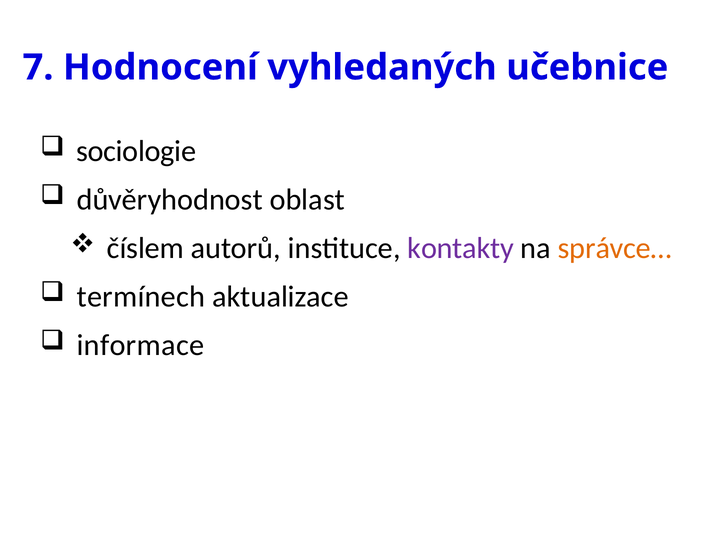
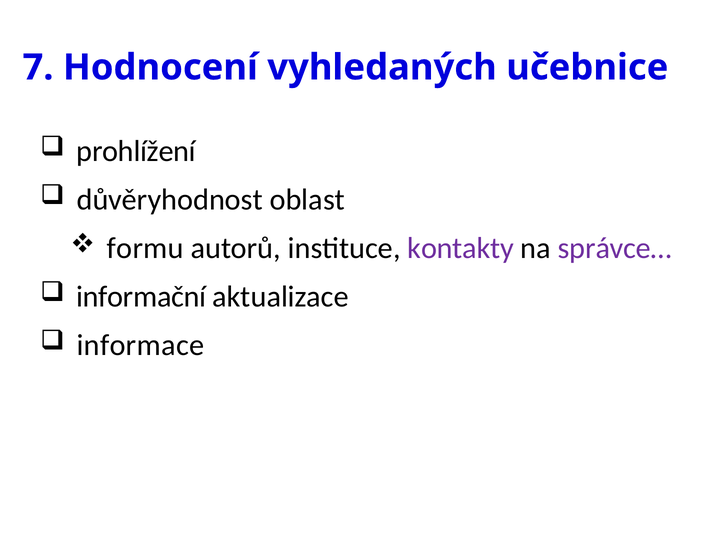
sociologie: sociologie -> prohlížení (136, 151)
číslem: číslem -> formu (145, 248)
správce… colour: orange -> purple (615, 248)
termínech: termínech -> informační (141, 297)
